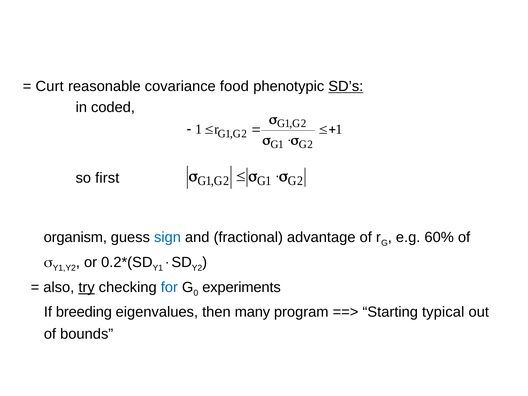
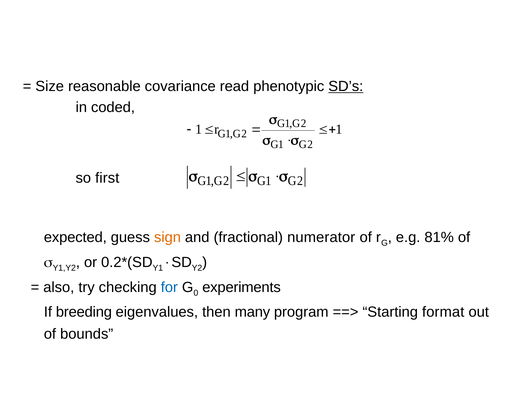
Curt: Curt -> Size (50, 86)
food: food -> read (234, 86)
organism: organism -> expected (75, 237)
sign colour: blue -> orange (167, 237)
advantage: advantage -> numerator (321, 237)
60%: 60% -> 81% (439, 237)
try underline: present -> none (87, 287)
typical: typical -> format (443, 312)
